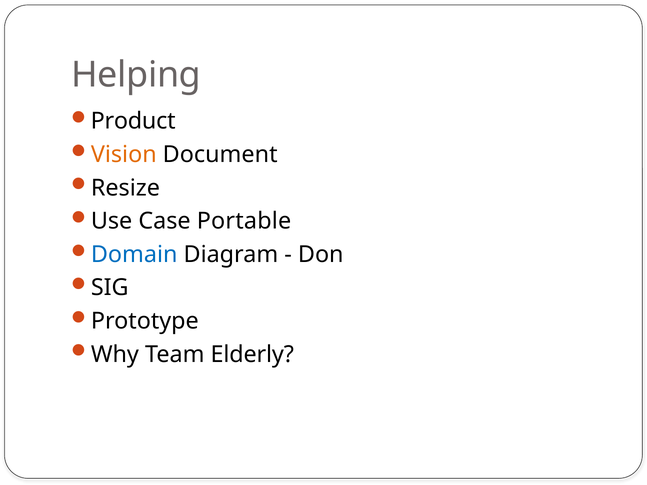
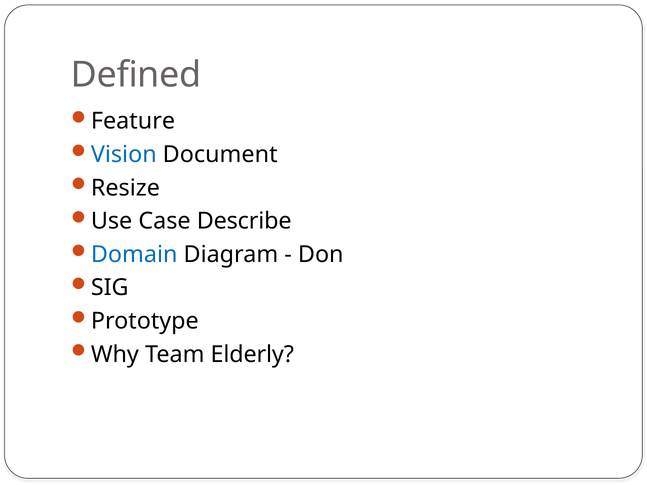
Helping: Helping -> Defined (136, 75)
Product: Product -> Feature (133, 121)
Vision colour: orange -> blue (124, 155)
Portable: Portable -> Describe (244, 221)
